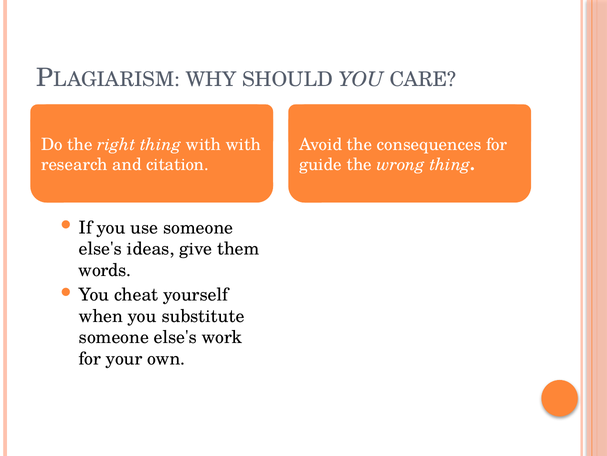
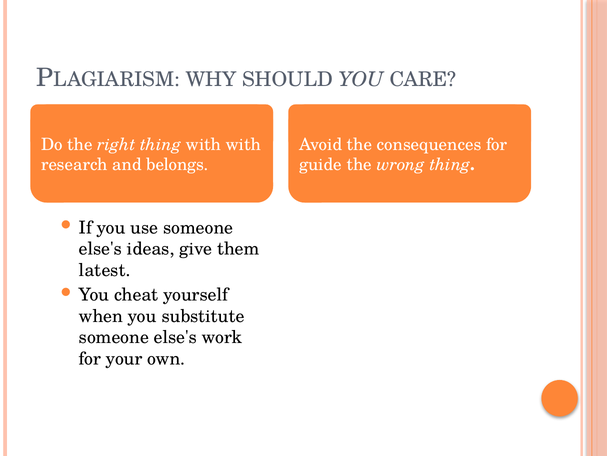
citation: citation -> belongs (177, 165)
words: words -> latest (105, 270)
